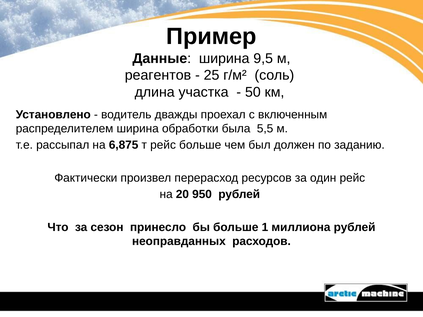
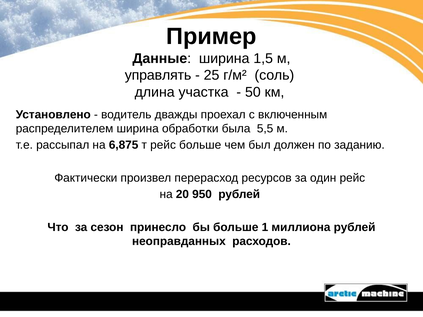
9,5: 9,5 -> 1,5 (263, 58)
реагентов: реагентов -> управлять (158, 75)
